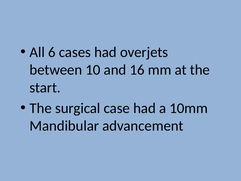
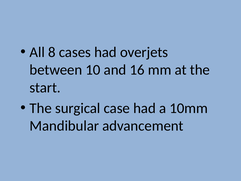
6: 6 -> 8 (52, 52)
